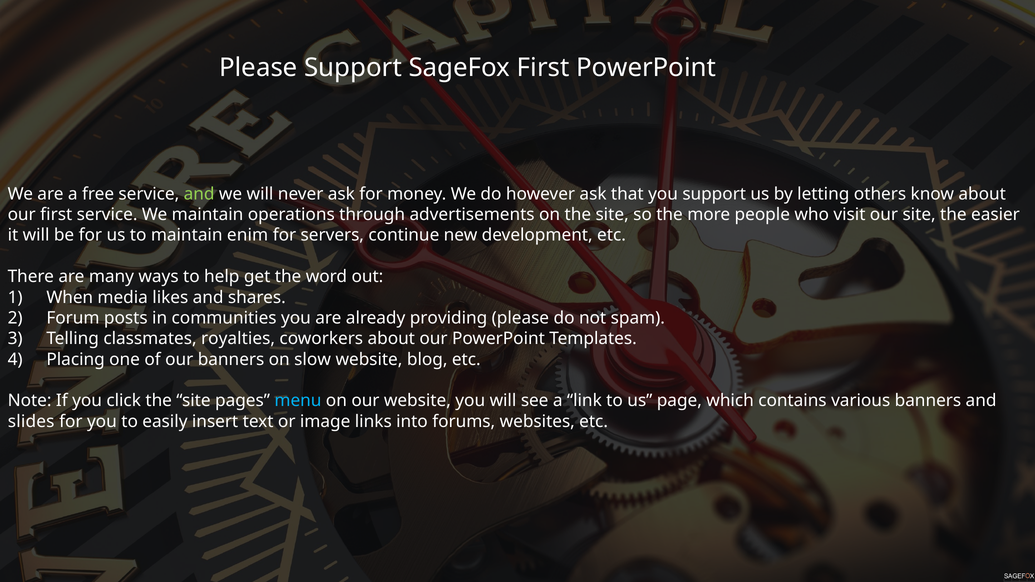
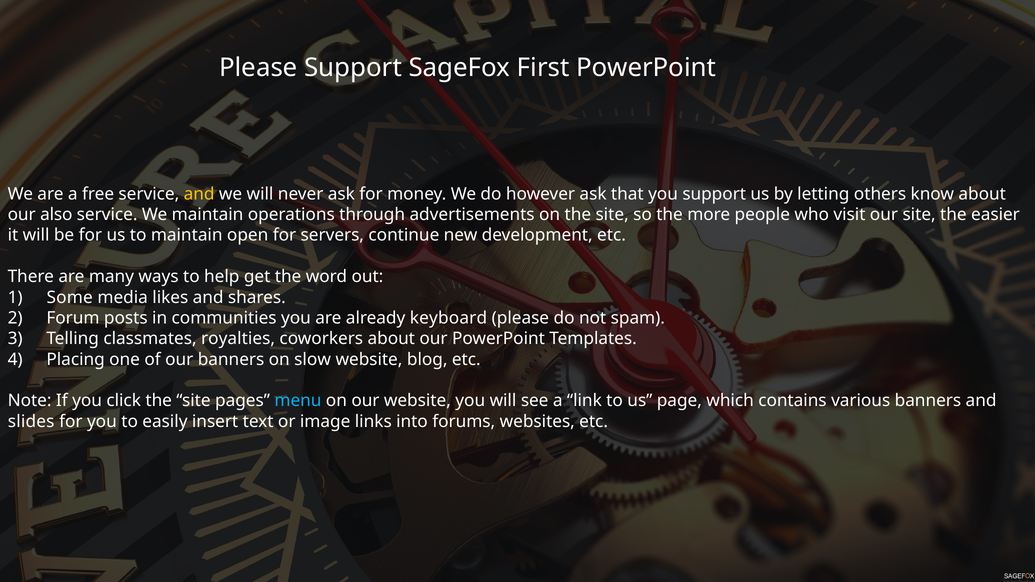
and colour: light green -> yellow (199, 194)
our first: first -> also (56, 215)
enim: enim -> open (248, 235)
When: When -> Some (70, 297)
providing: providing -> keyboard (448, 318)
